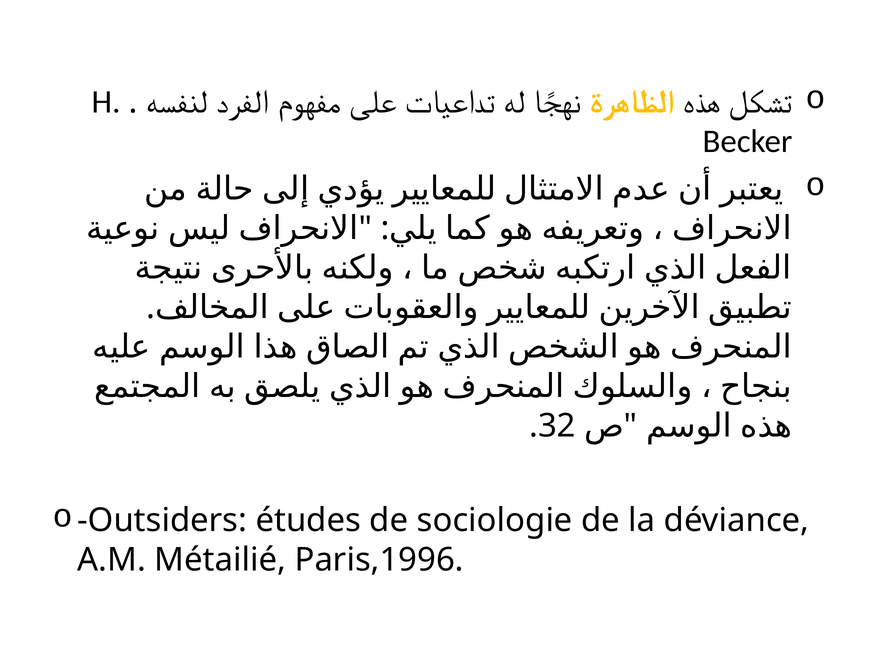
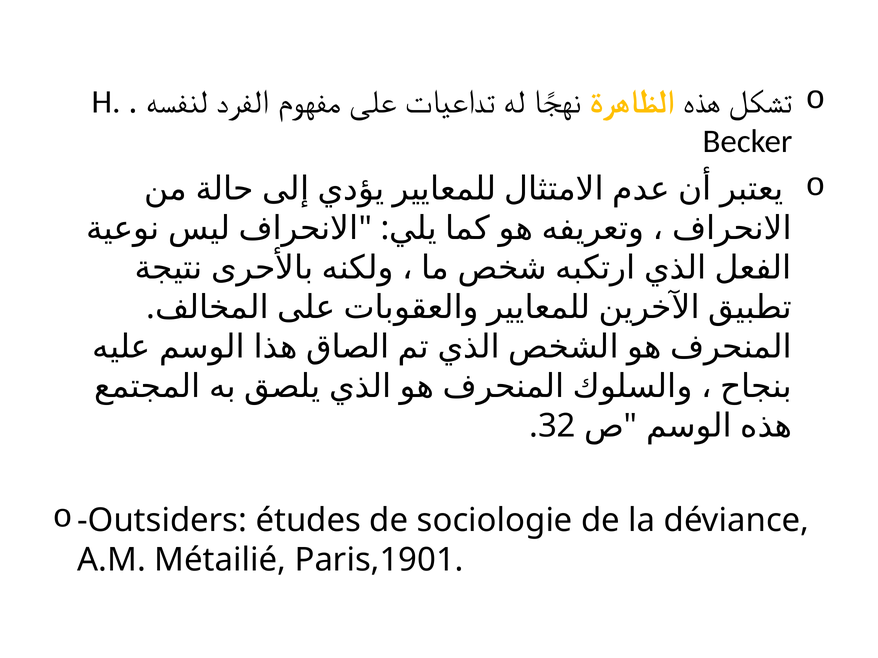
Paris,1996: Paris,1996 -> Paris,1901 (379, 560)
